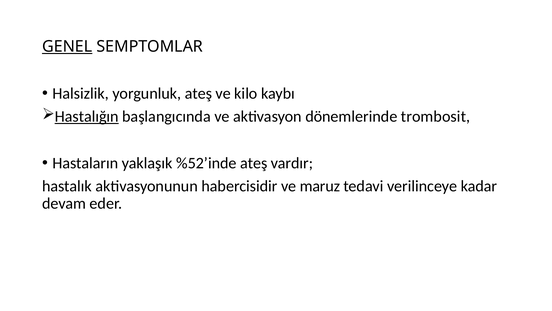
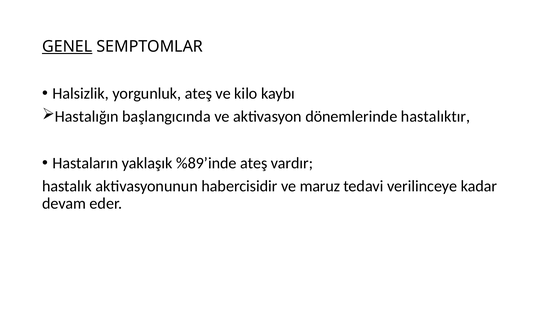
Hastalığın underline: present -> none (87, 116)
trombosit: trombosit -> hastalıktır (436, 116)
%52’inde: %52’inde -> %89’inde (206, 163)
